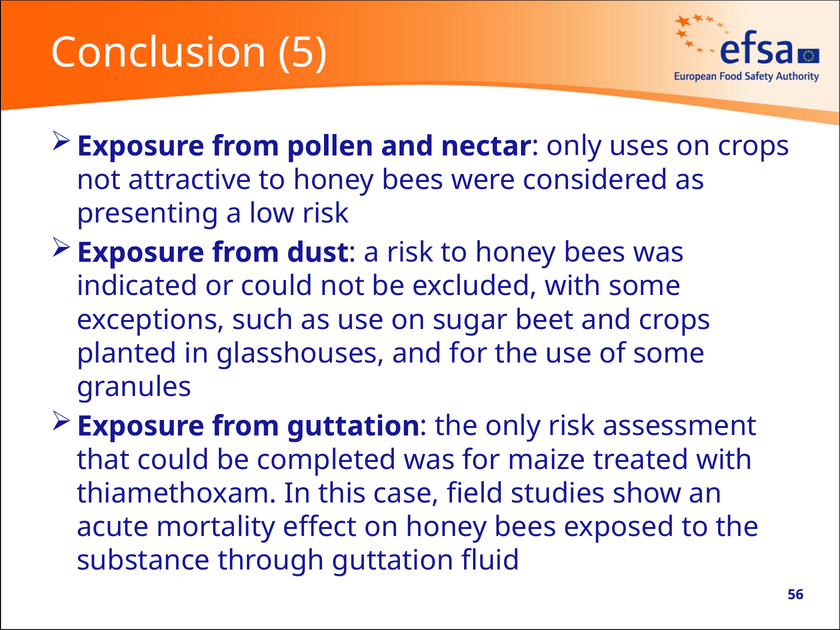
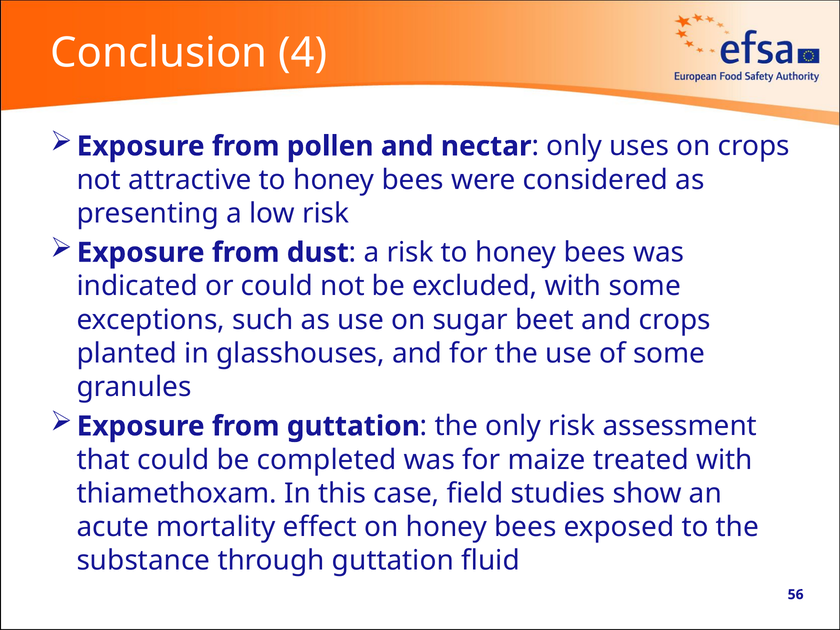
5: 5 -> 4 (303, 53)
